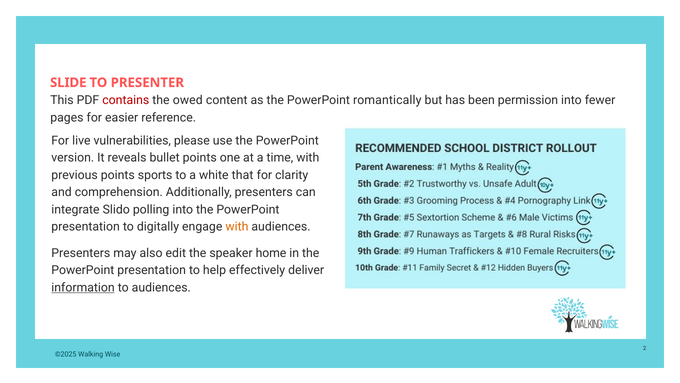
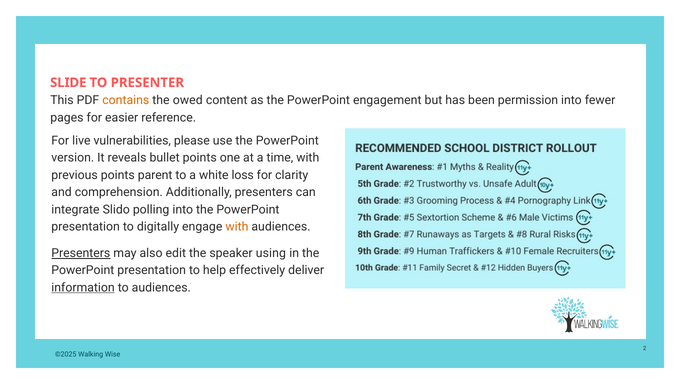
contains colour: red -> orange (126, 100)
romantically: romantically -> engagement (387, 100)
sports: sports -> parent (155, 175)
that: that -> loss (243, 175)
Presenters underline: none -> present (81, 253)
home: home -> using (271, 253)
